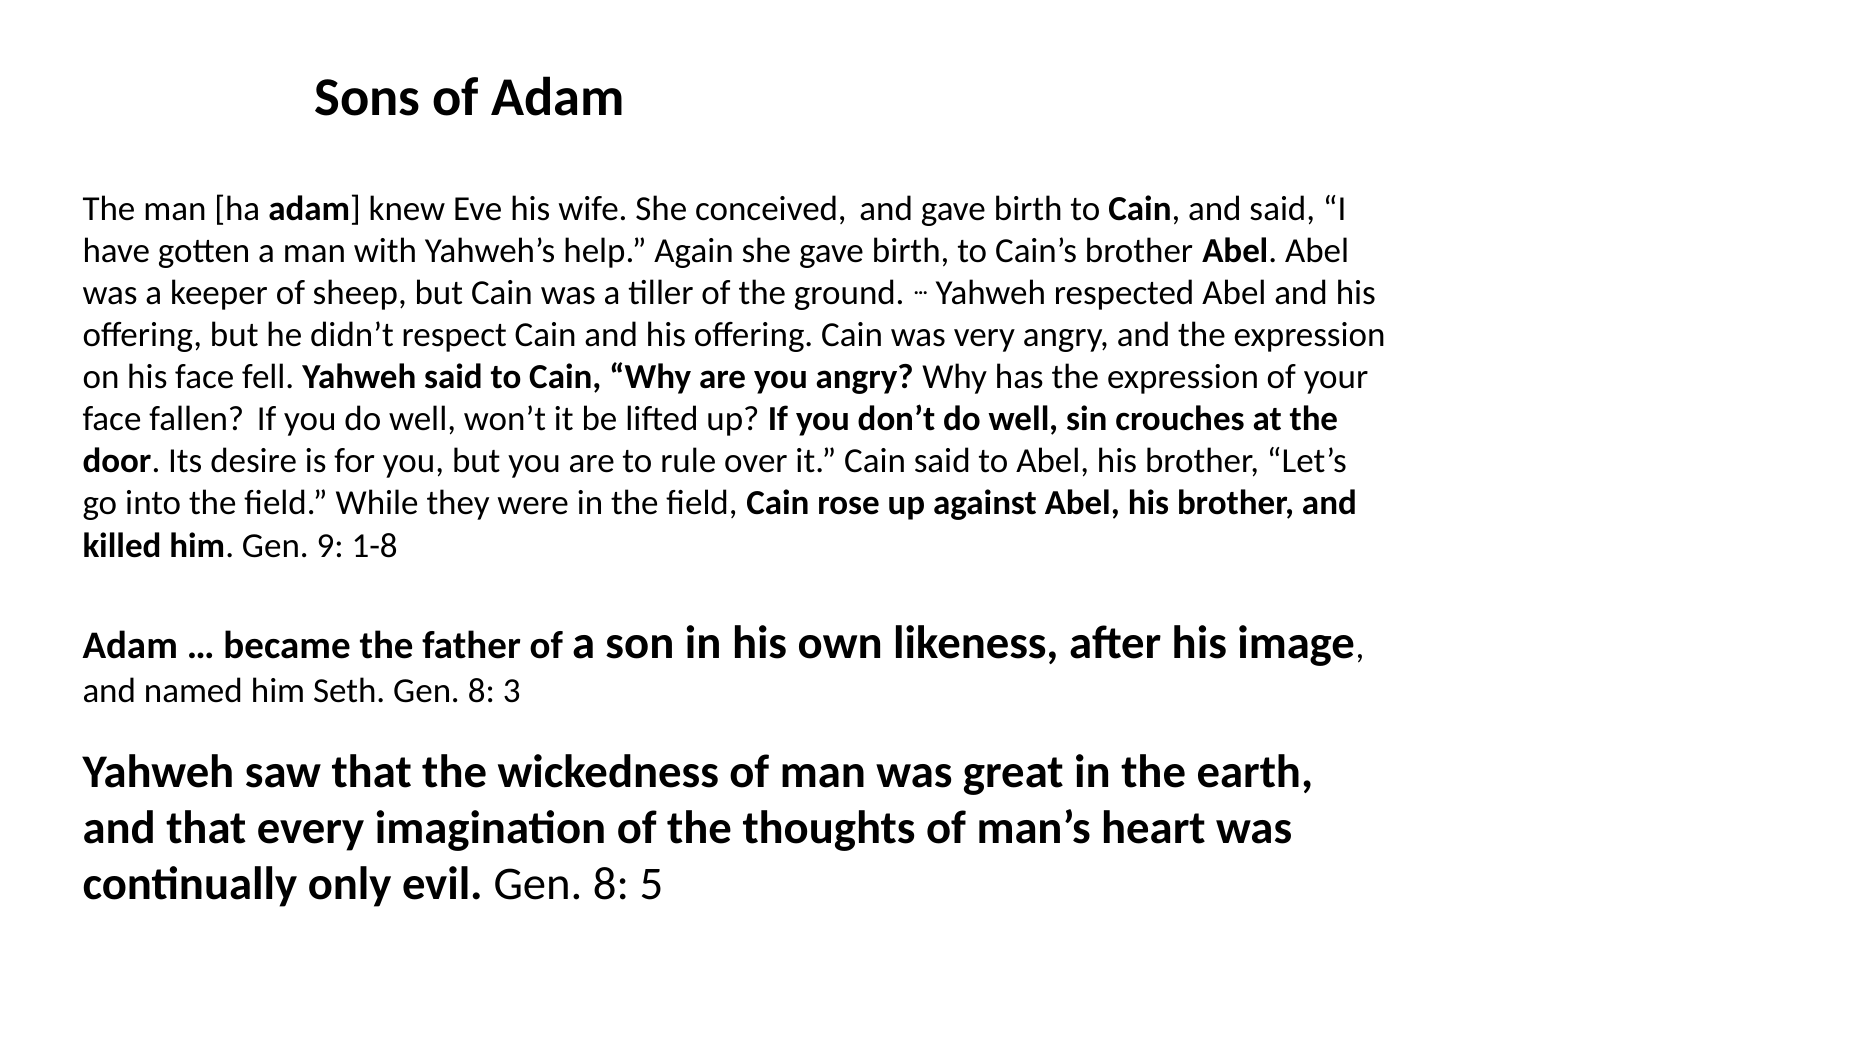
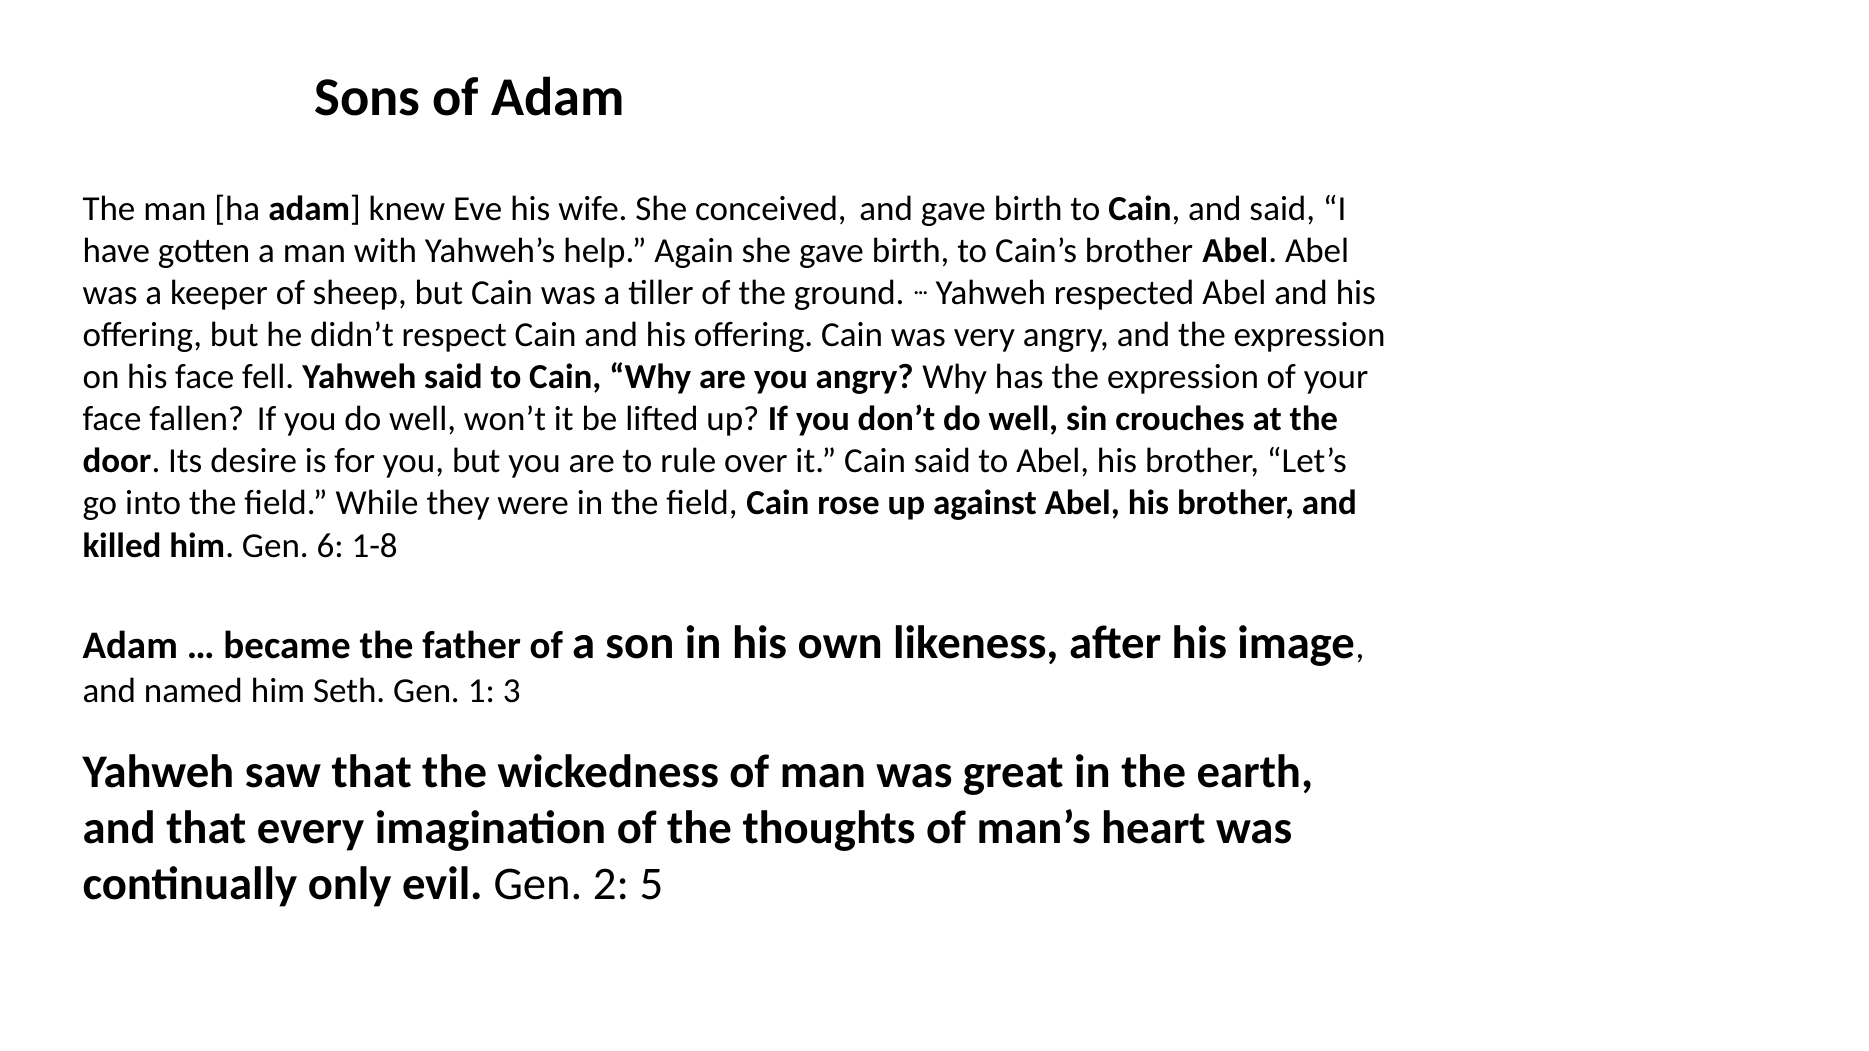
9: 9 -> 6 (330, 546)
Seth Gen 8: 8 -> 1 (481, 691)
evil Gen 8: 8 -> 2 (611, 884)
